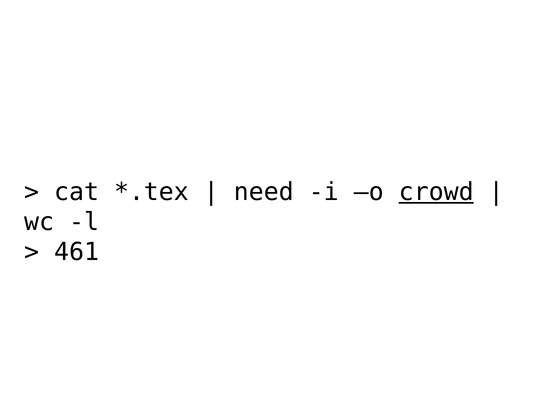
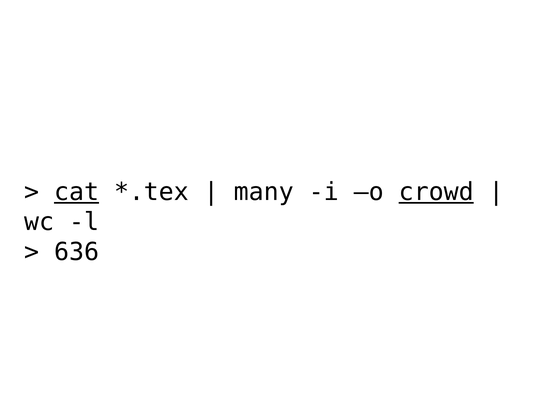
cat underline: none -> present (77, 192)
need: need -> many (264, 192)
461: 461 -> 636 (77, 252)
